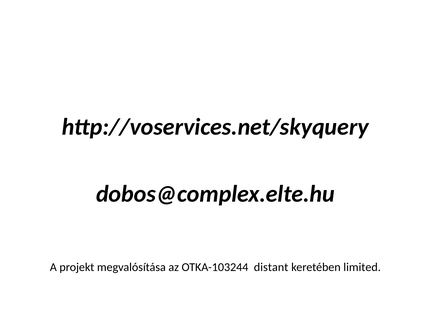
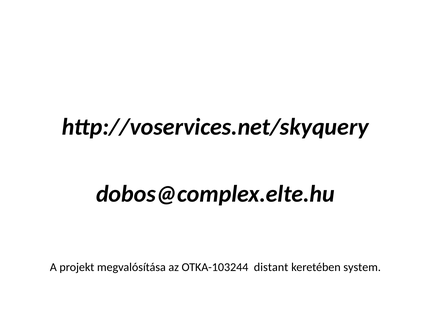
limited: limited -> system (362, 267)
